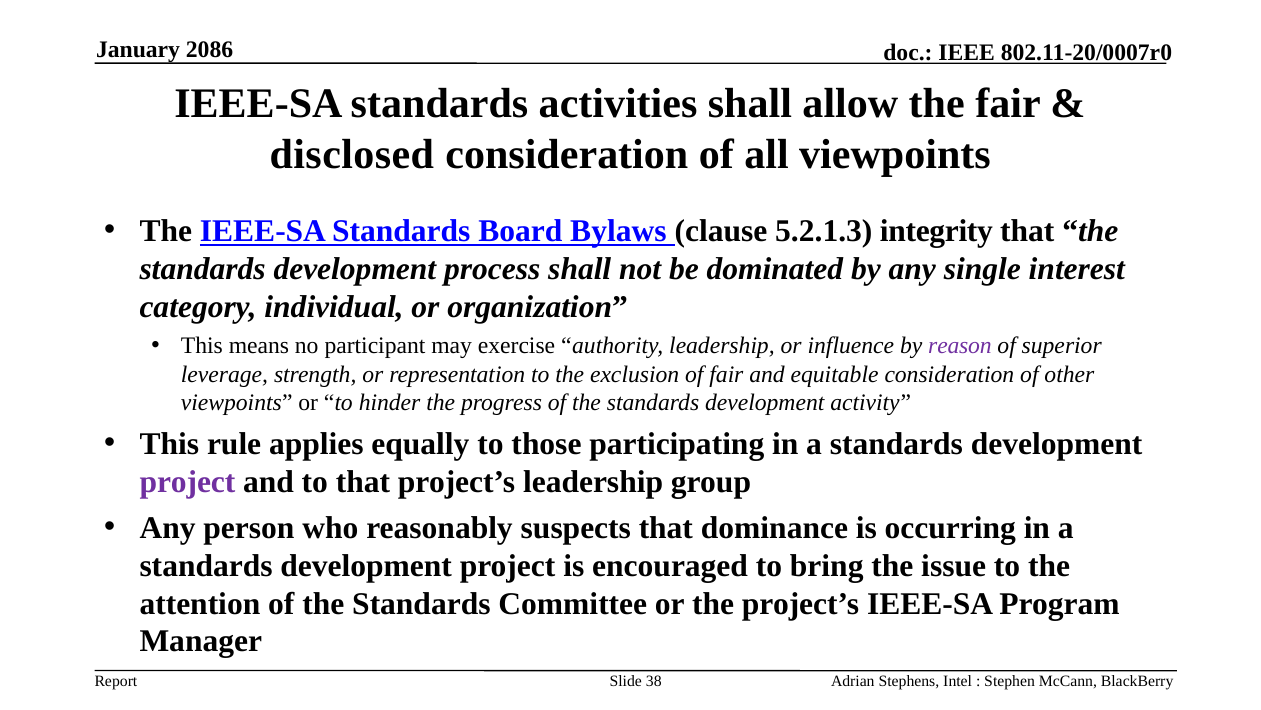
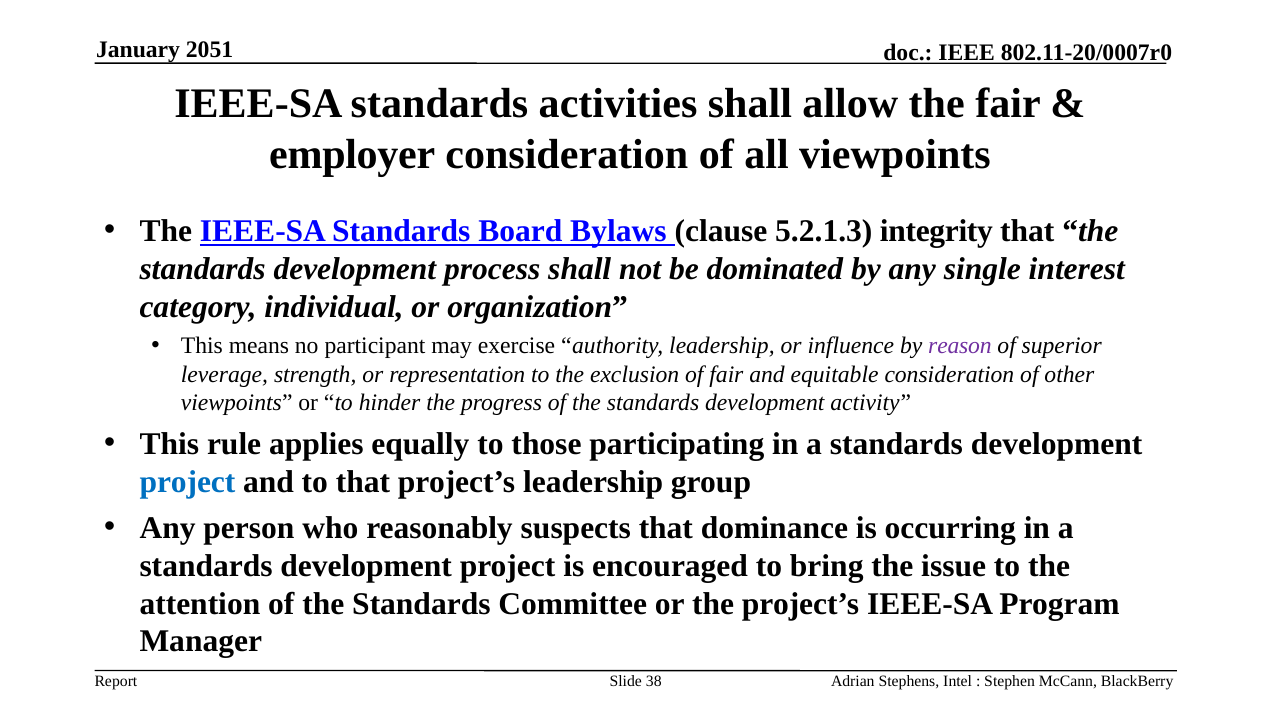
2086: 2086 -> 2051 (210, 50)
disclosed: disclosed -> employer (352, 154)
project colour: purple -> blue (187, 482)
